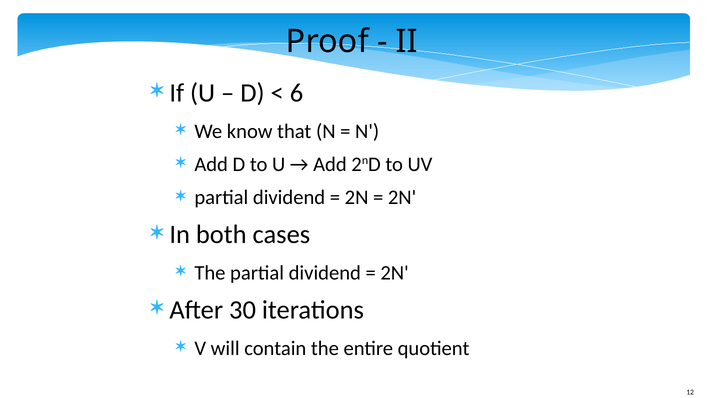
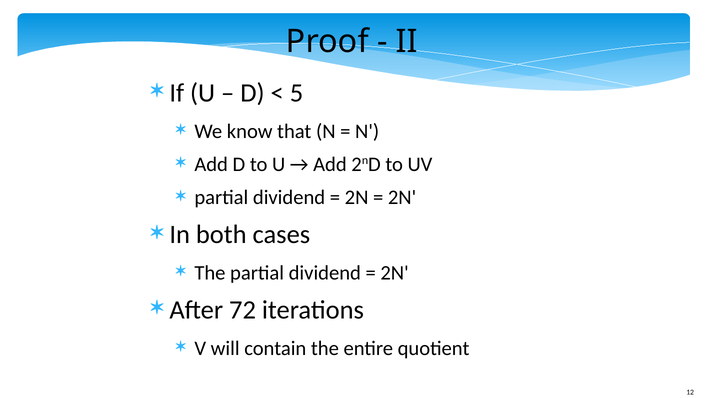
6: 6 -> 5 (296, 93)
30: 30 -> 72 (243, 310)
